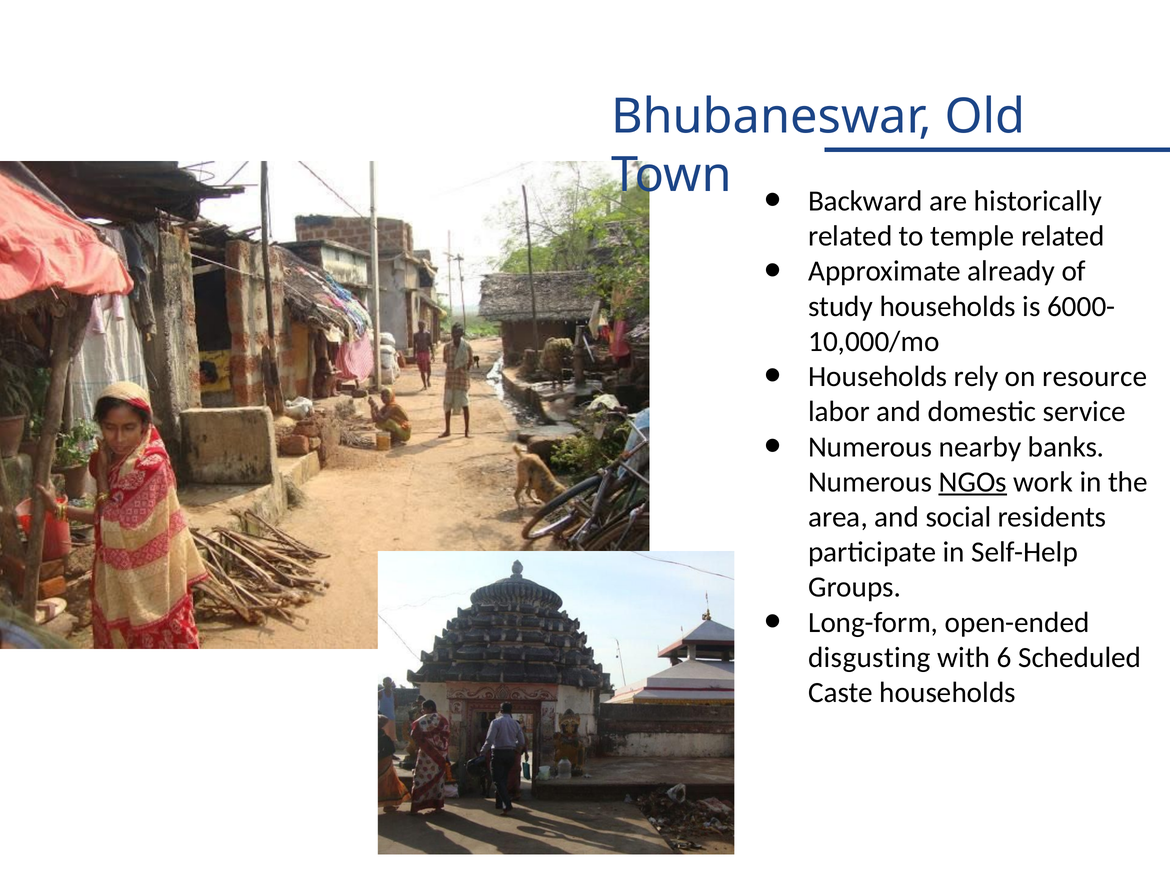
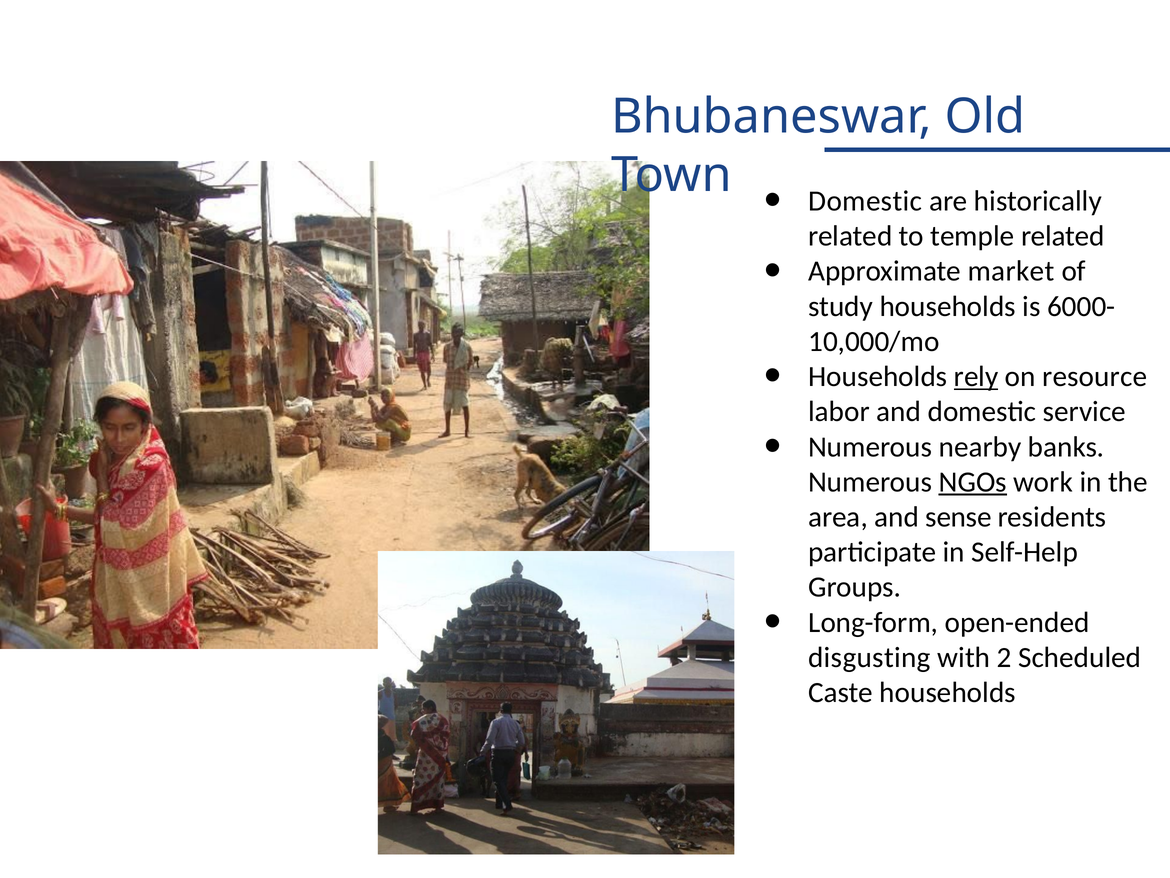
Backward: Backward -> Domestic (865, 201)
already: already -> market (1011, 271)
rely underline: none -> present (976, 376)
social: social -> sense (959, 517)
6: 6 -> 2 (1004, 657)
